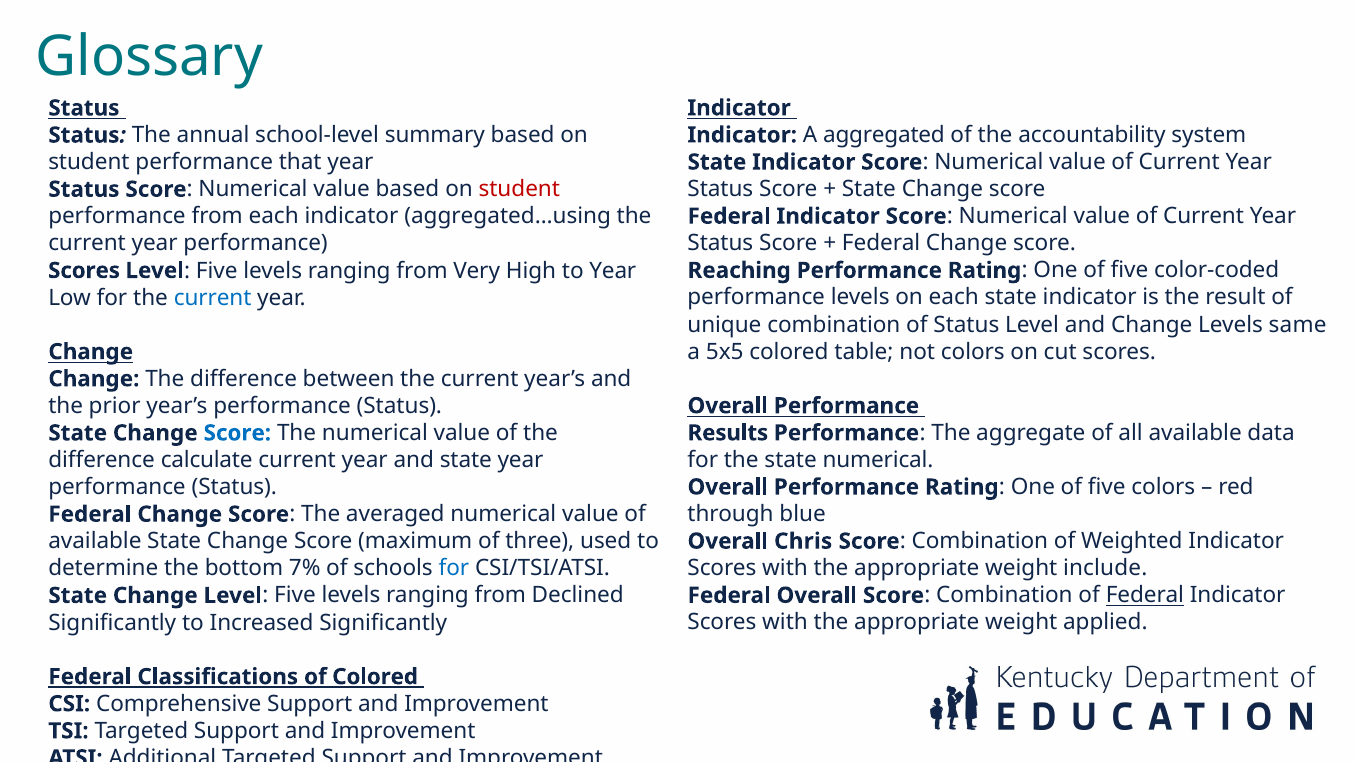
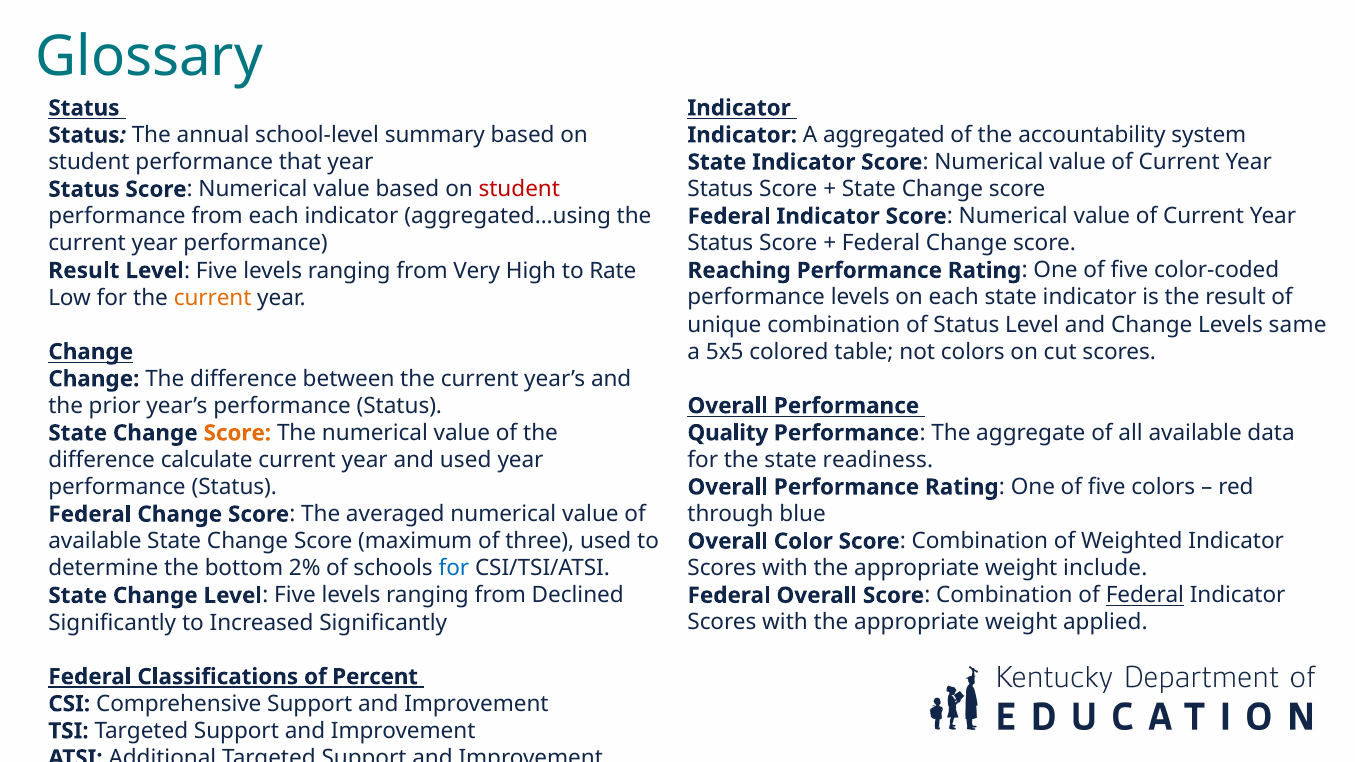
Scores: Scores -> Result (84, 271)
to Year: Year -> Rate (613, 271)
current colour: blue -> orange (213, 298)
Results: Results -> Quality (728, 433)
Score colour: blue -> orange (237, 433)
state numerical: numerical -> readiness (878, 460)
and state: state -> used (466, 460)
Chris: Chris -> Color (803, 541)
7%: 7% -> 2% (305, 569)
of Colored: Colored -> Percent (375, 677)
